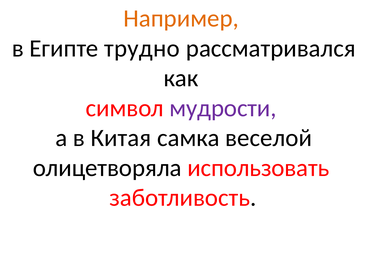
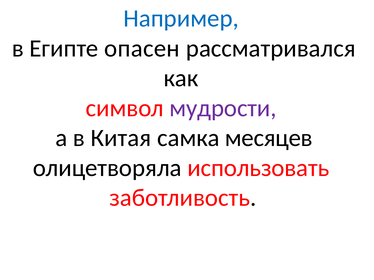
Например colour: orange -> blue (181, 19)
трудно: трудно -> опасен (142, 48)
веселой: веселой -> месяцев (269, 138)
